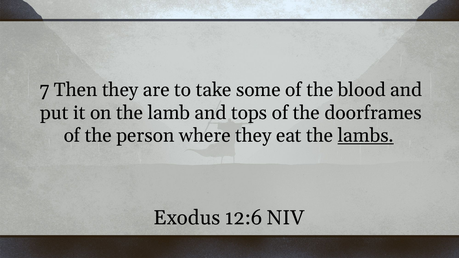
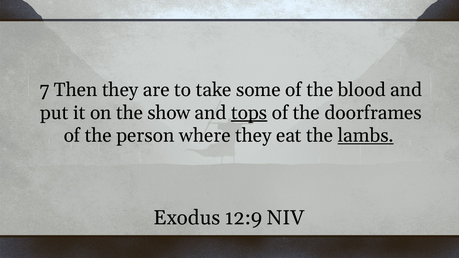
lamb: lamb -> show (169, 113)
tops underline: none -> present (249, 113)
12:6: 12:6 -> 12:9 (244, 218)
